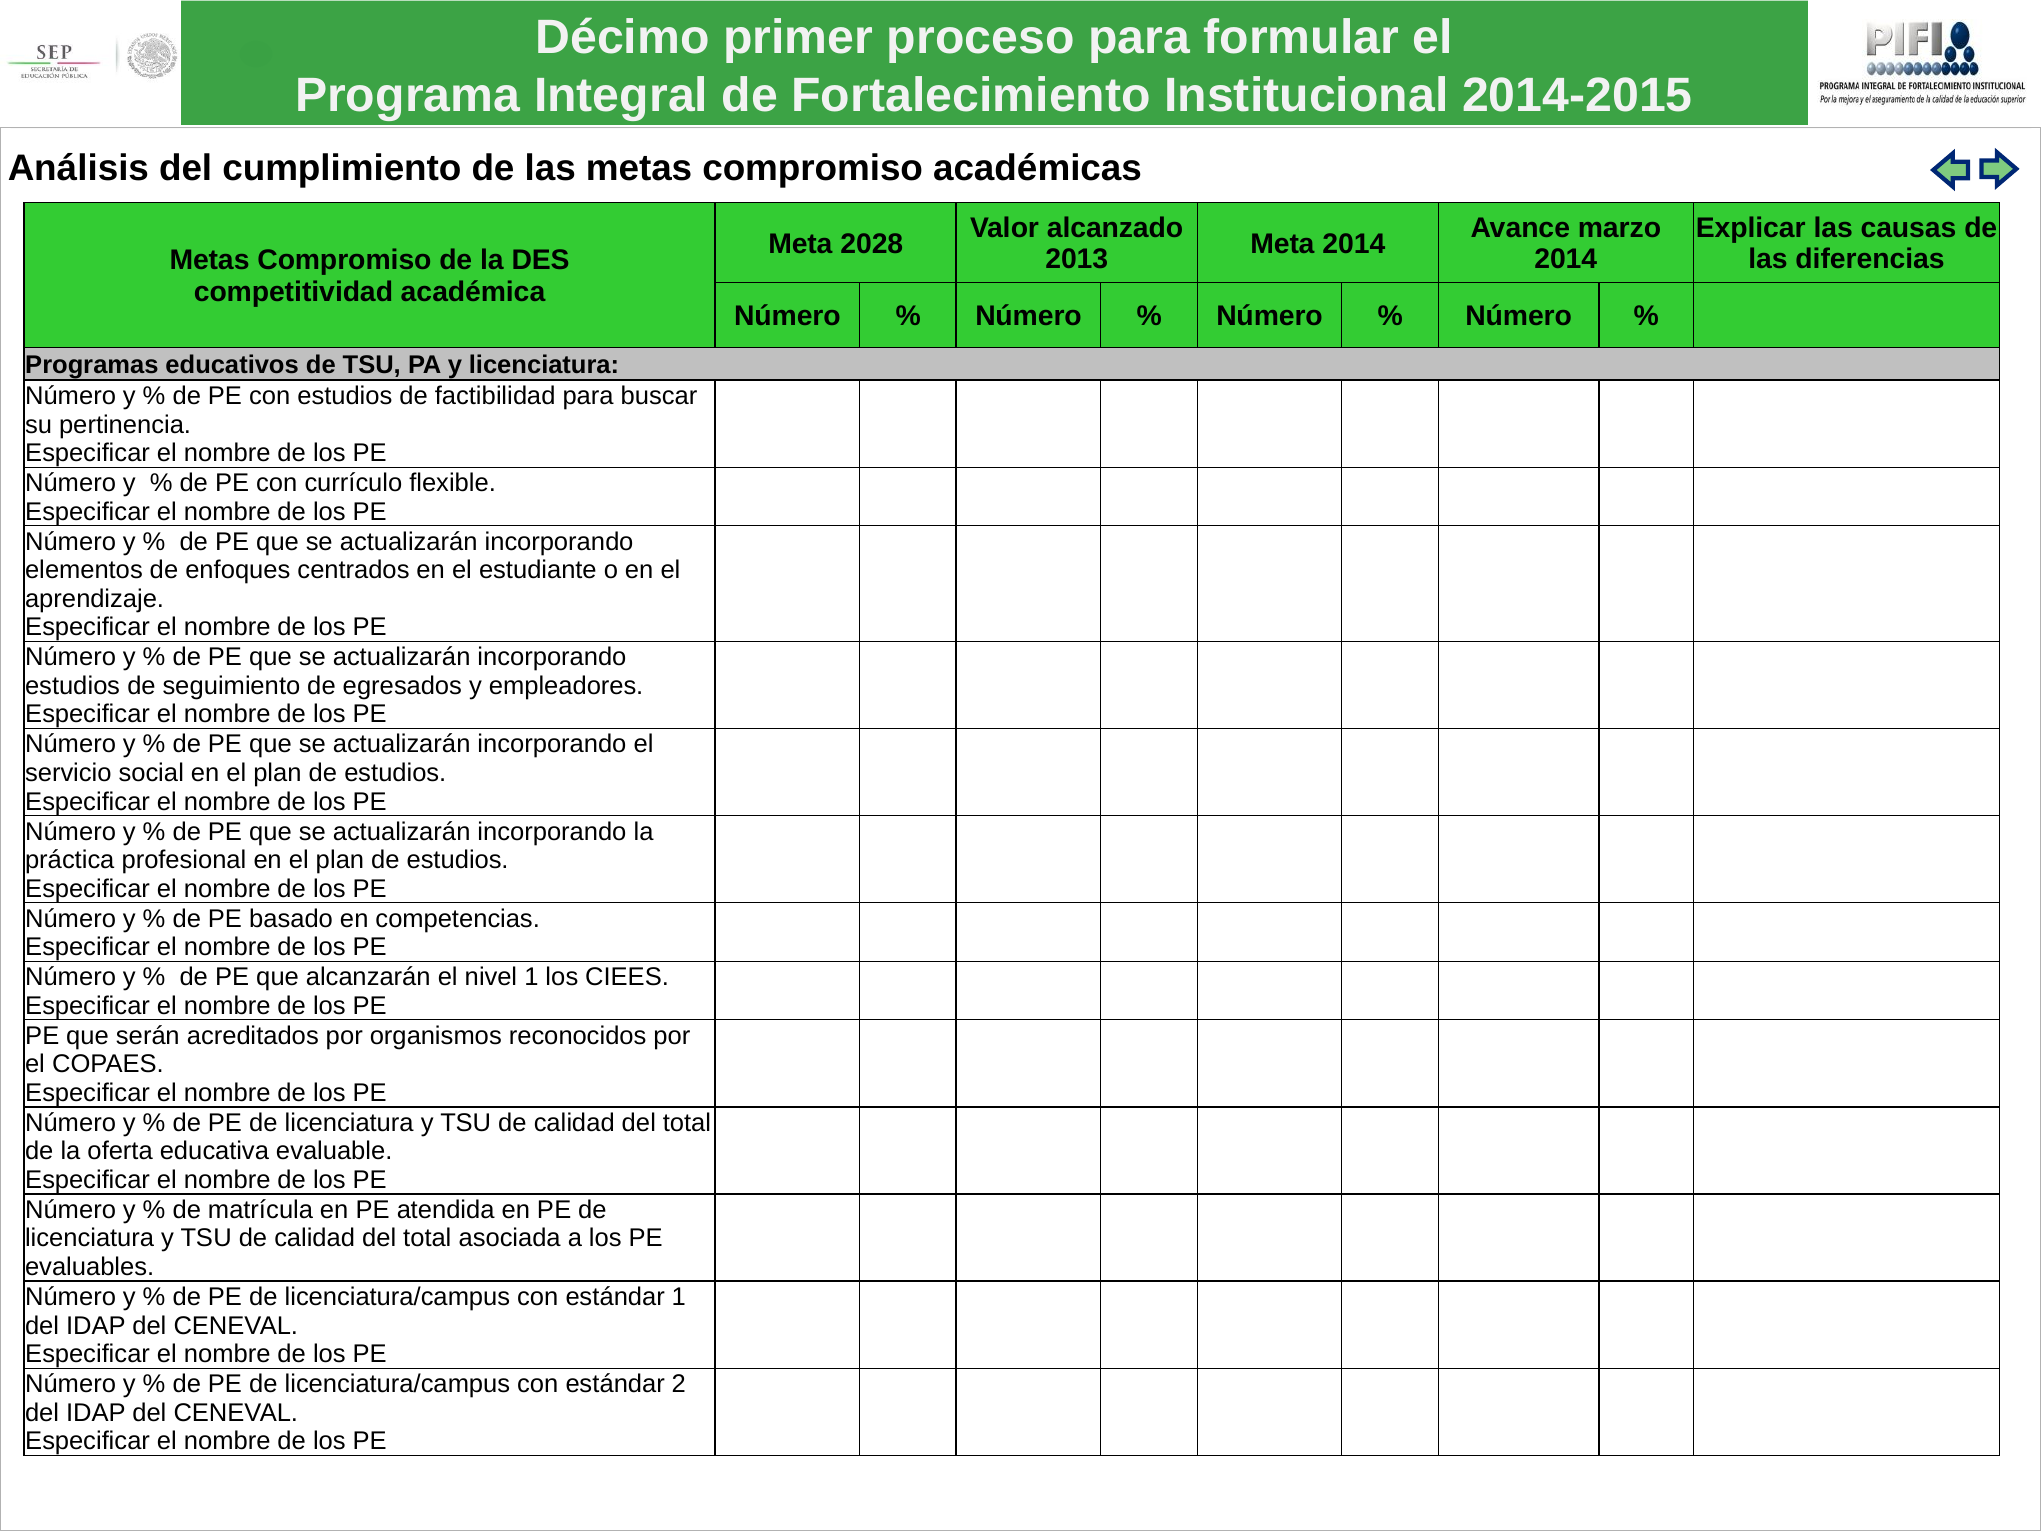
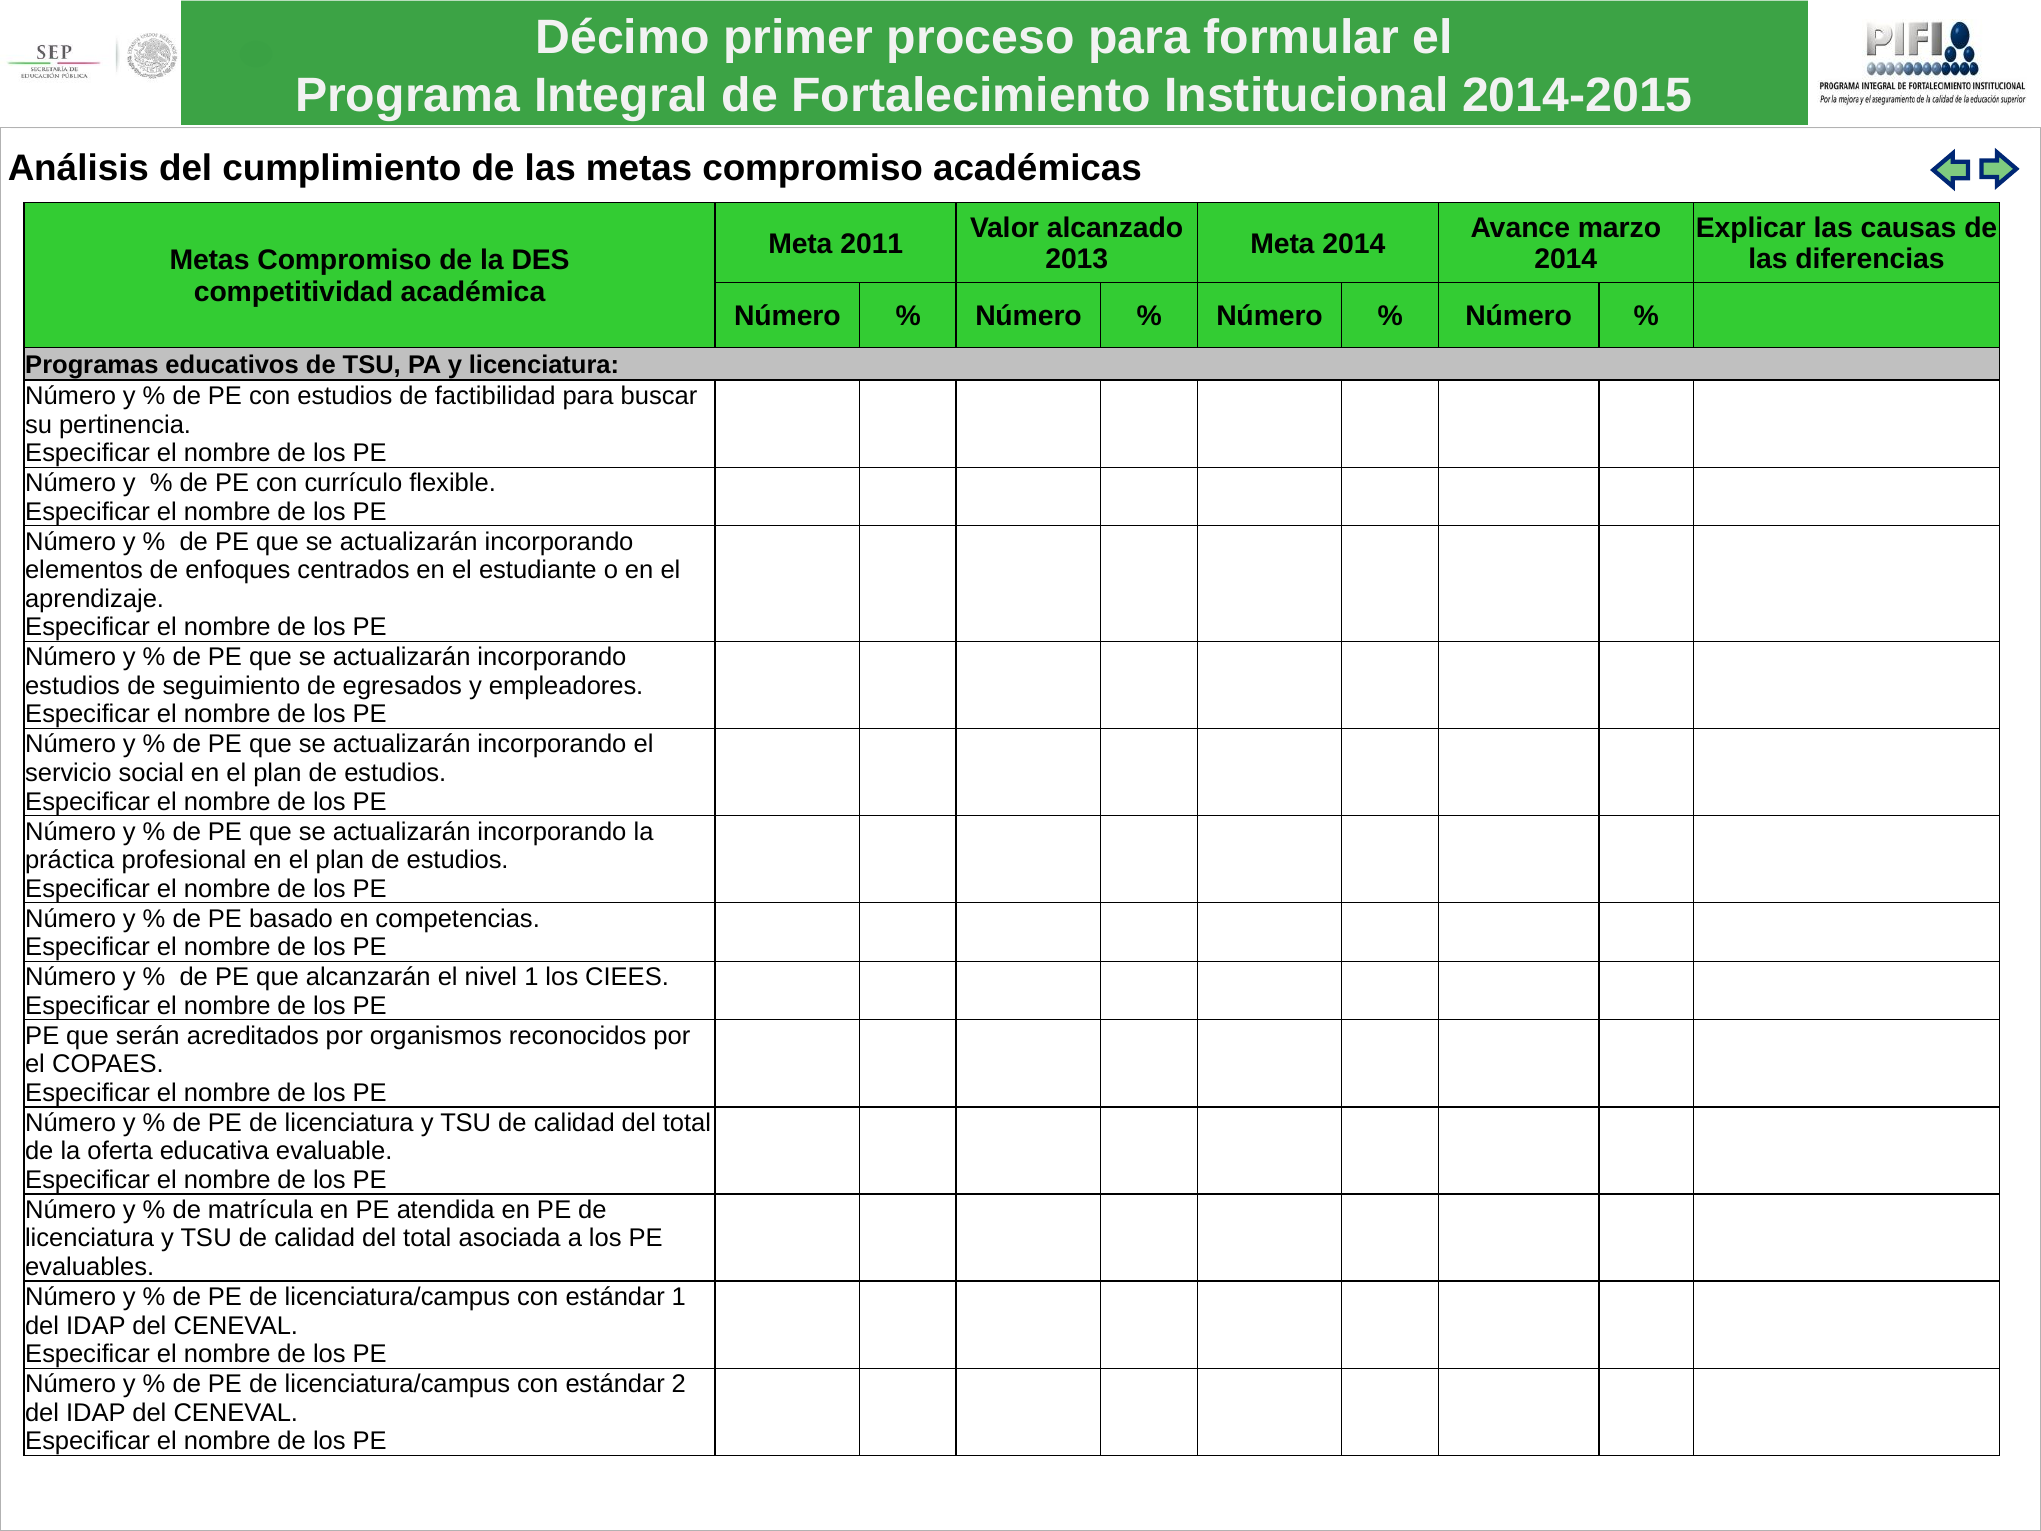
2028: 2028 -> 2011 (872, 244)
